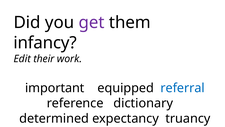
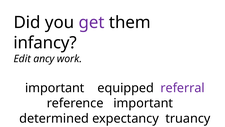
their: their -> ancy (44, 59)
referral colour: blue -> purple (183, 88)
reference dictionary: dictionary -> important (143, 103)
